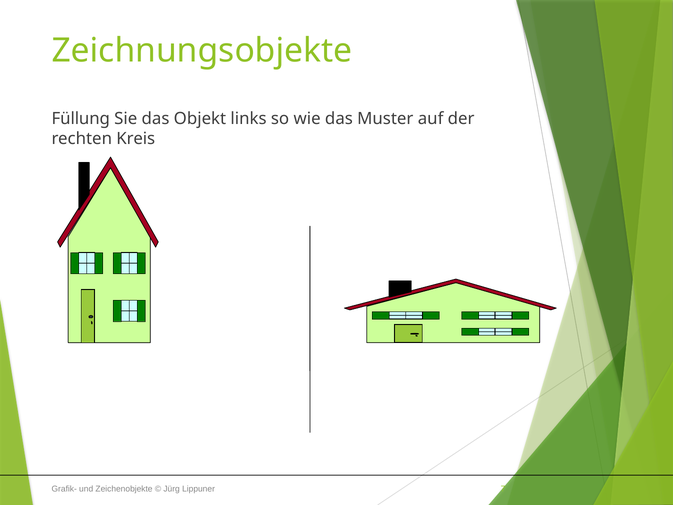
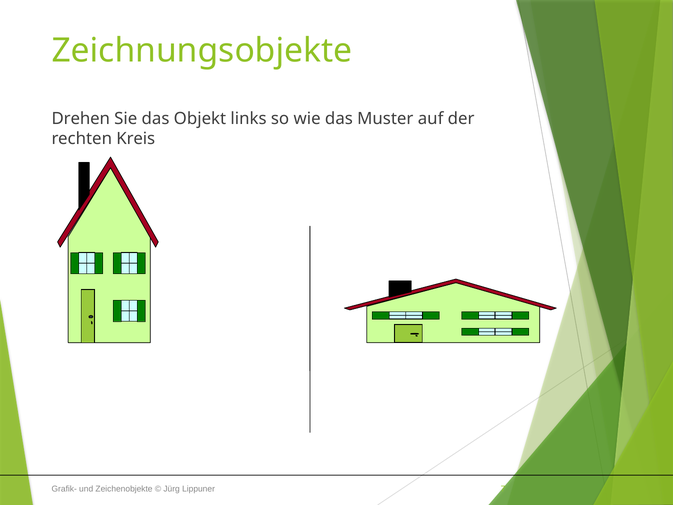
Füllung: Füllung -> Drehen (81, 119)
